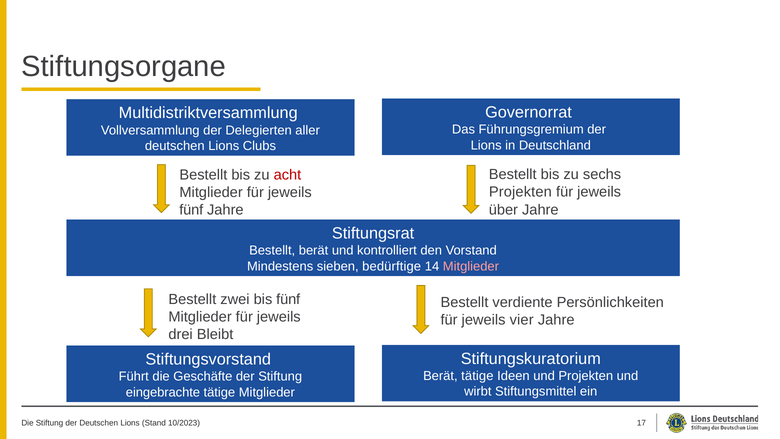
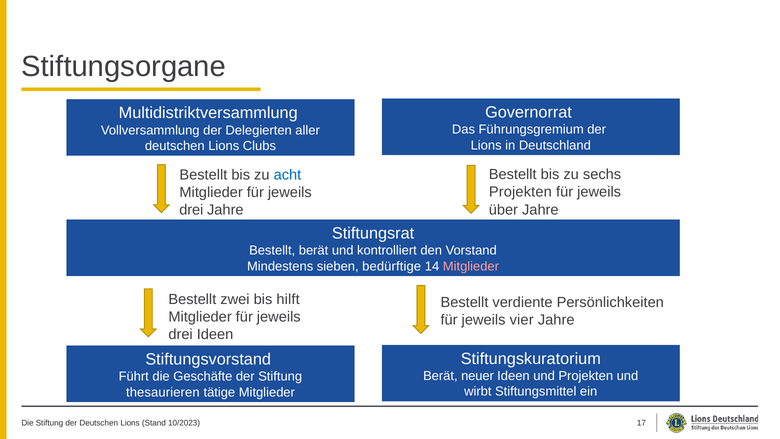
acht colour: red -> blue (287, 175)
fünf: fünf -> drei (191, 210)
bis fünf: fünf -> hilft (288, 299)
drei Bleibt: Bleibt -> Ideen (215, 334)
Berät tätige: tätige -> neuer (477, 376)
eingebrachte: eingebrachte -> thesaurieren (163, 392)
